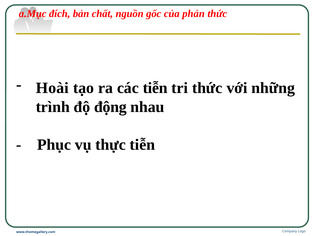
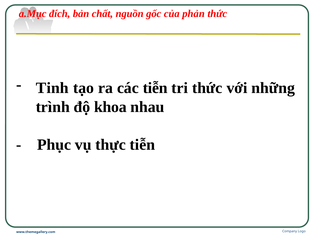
Hoài: Hoài -> Tinh (52, 88)
động: động -> khoa (110, 107)
